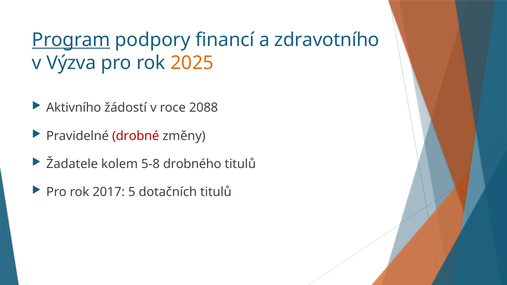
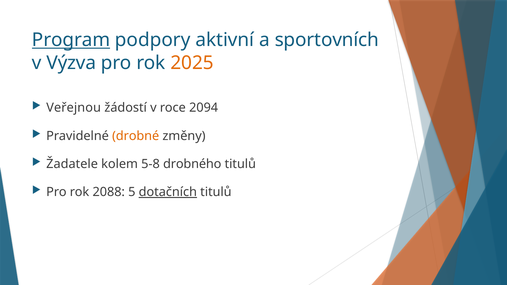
financí: financí -> aktivní (225, 40)
zdravotního: zdravotního -> sportovních (327, 40)
Aktivního: Aktivního -> Veřejnou (74, 108)
2088: 2088 -> 2094 (204, 108)
drobné colour: red -> orange (136, 136)
2017: 2017 -> 2088 (109, 192)
dotačních underline: none -> present (168, 192)
